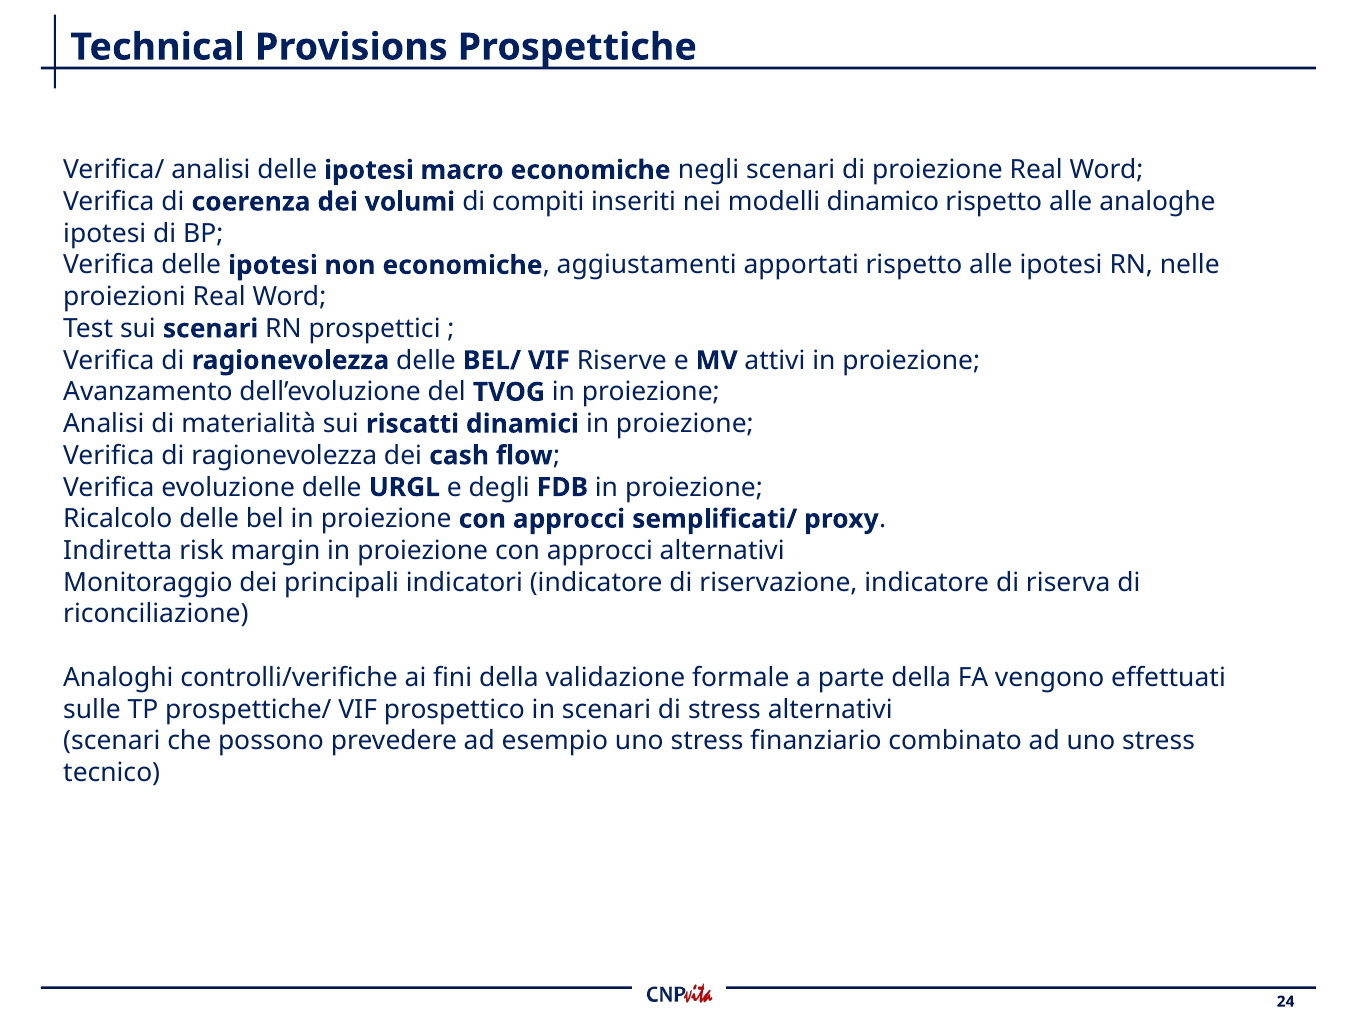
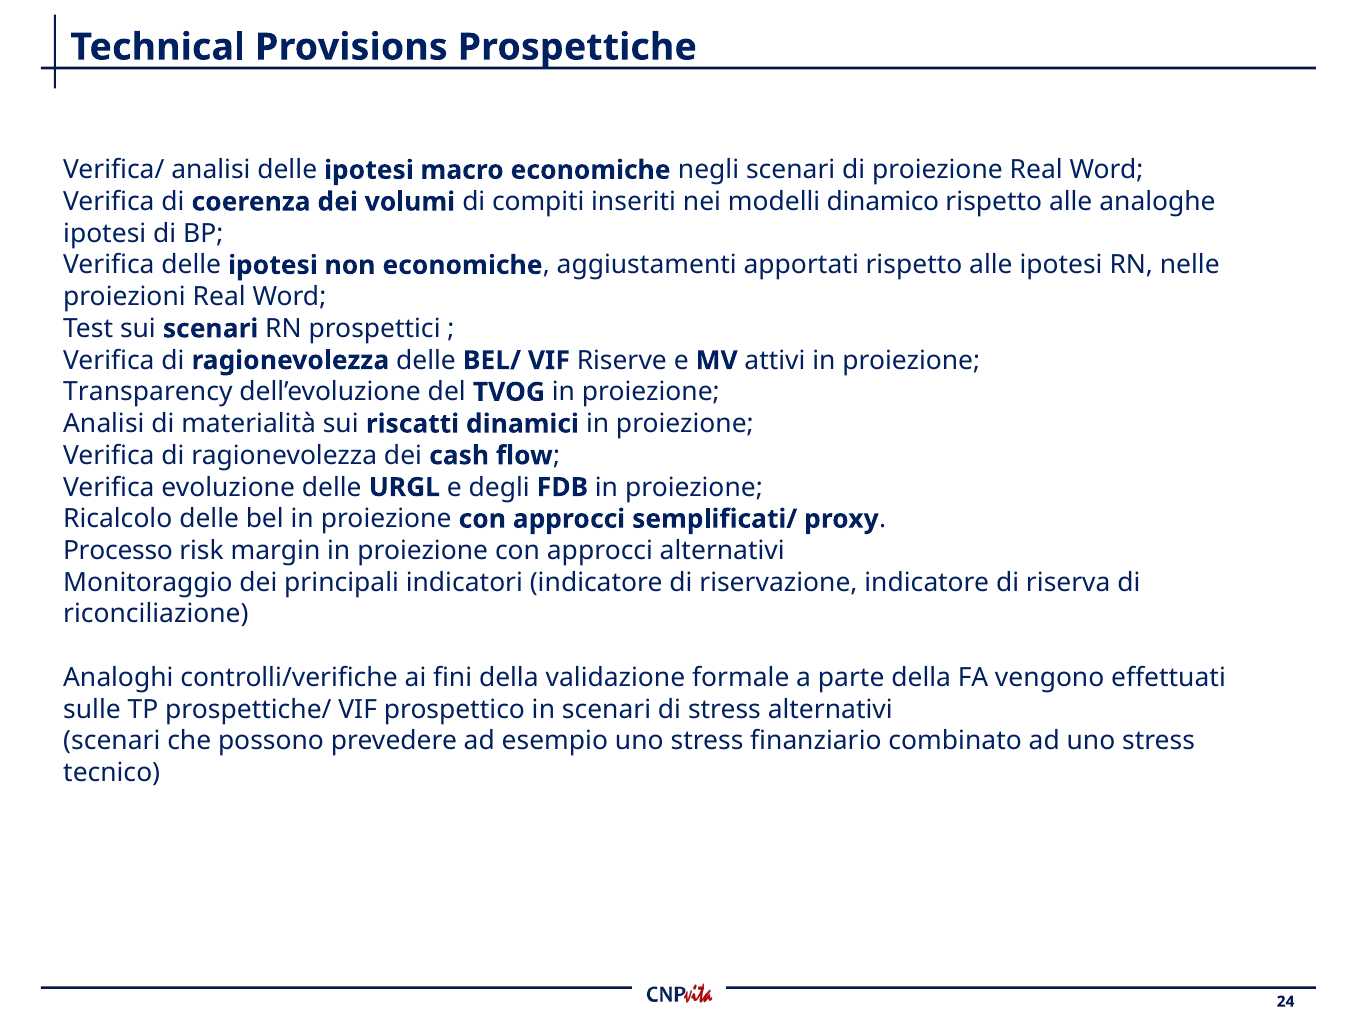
Avanzamento: Avanzamento -> Transparency (148, 392)
Indiretta: Indiretta -> Processo (118, 550)
